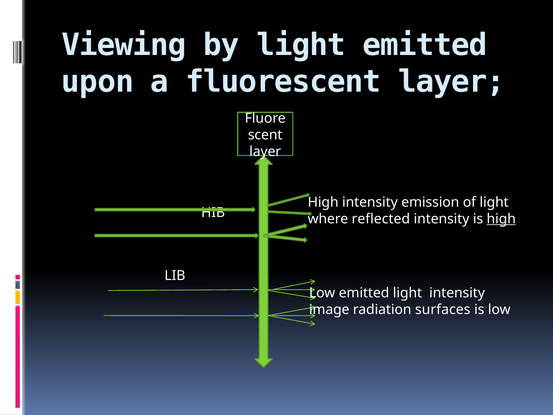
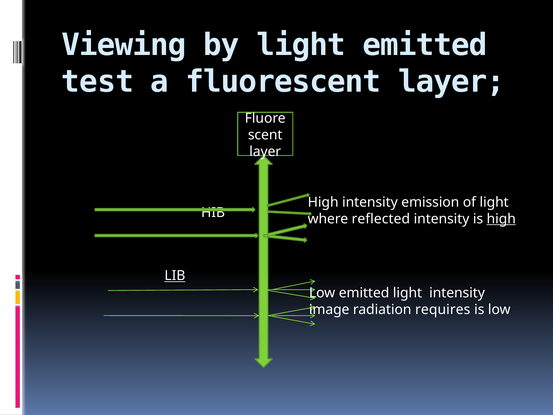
upon: upon -> test (98, 82)
LIB underline: none -> present (175, 276)
surfaces: surfaces -> requires (443, 309)
